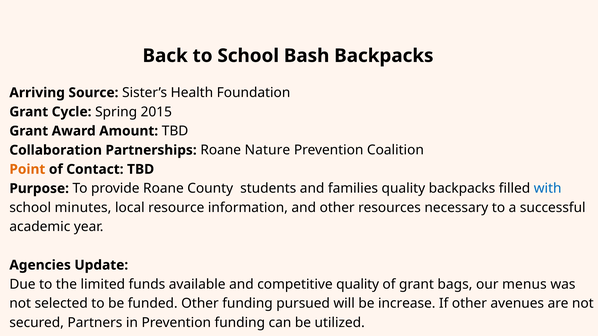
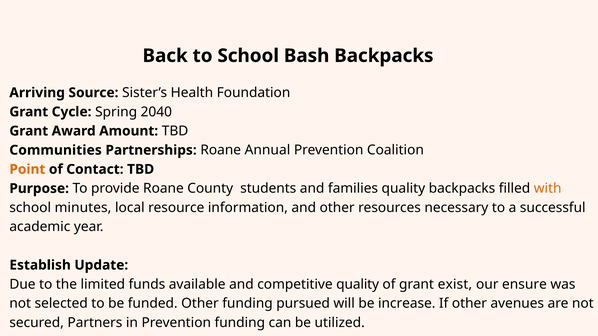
2015: 2015 -> 2040 (156, 112)
Collaboration: Collaboration -> Communities (56, 150)
Nature: Nature -> Annual (267, 150)
with colour: blue -> orange (548, 189)
Agencies: Agencies -> Establish (40, 265)
bags: bags -> exist (455, 285)
menus: menus -> ensure (524, 285)
